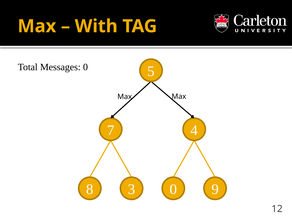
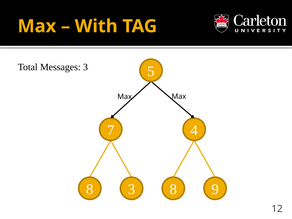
Messages 0: 0 -> 3 (85, 67)
3 0: 0 -> 8 (173, 189)
